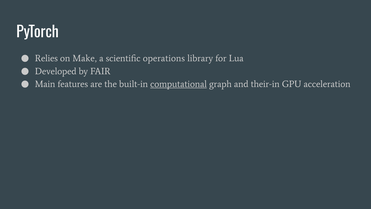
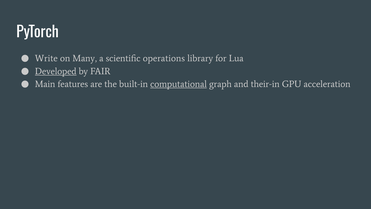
Relies: Relies -> Write (46, 58)
Make: Make -> Many (85, 58)
Developed underline: none -> present (56, 71)
